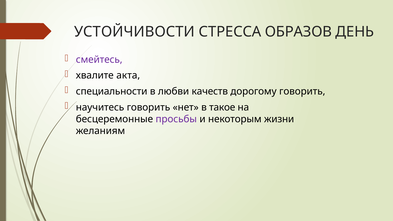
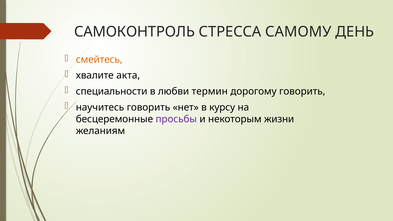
УСТОЙЧИВОСТИ: УСТОЙЧИВОСТИ -> САМОКОНТРОЛЬ (135, 32)
ОБРАЗОВ: ОБРАЗОВ -> САМОМУ (298, 32)
смейтесь colour: purple -> orange (99, 60)
качеств: качеств -> термин (210, 91)
такое: такое -> курсу (222, 107)
